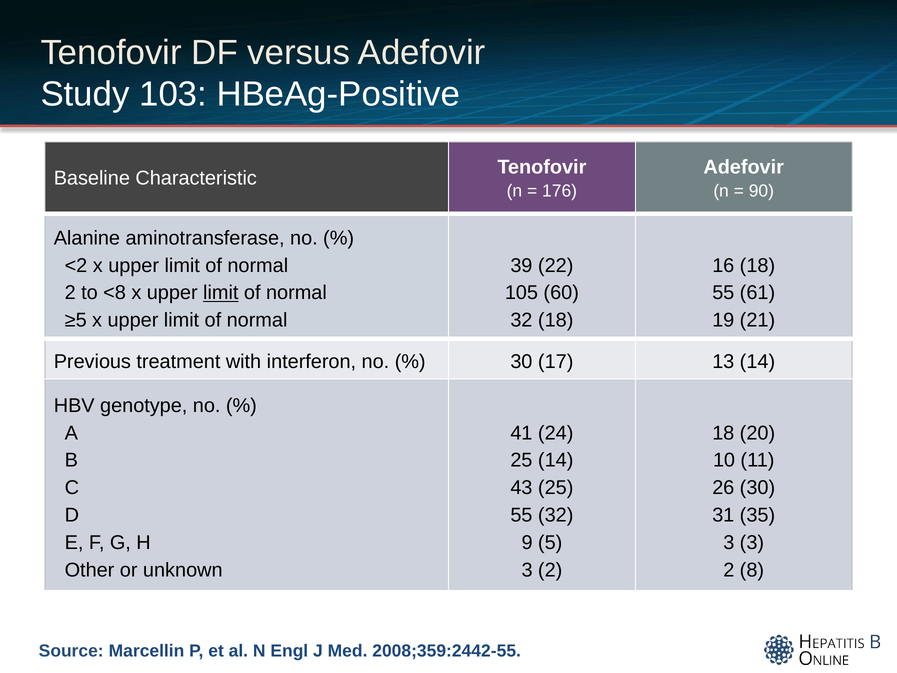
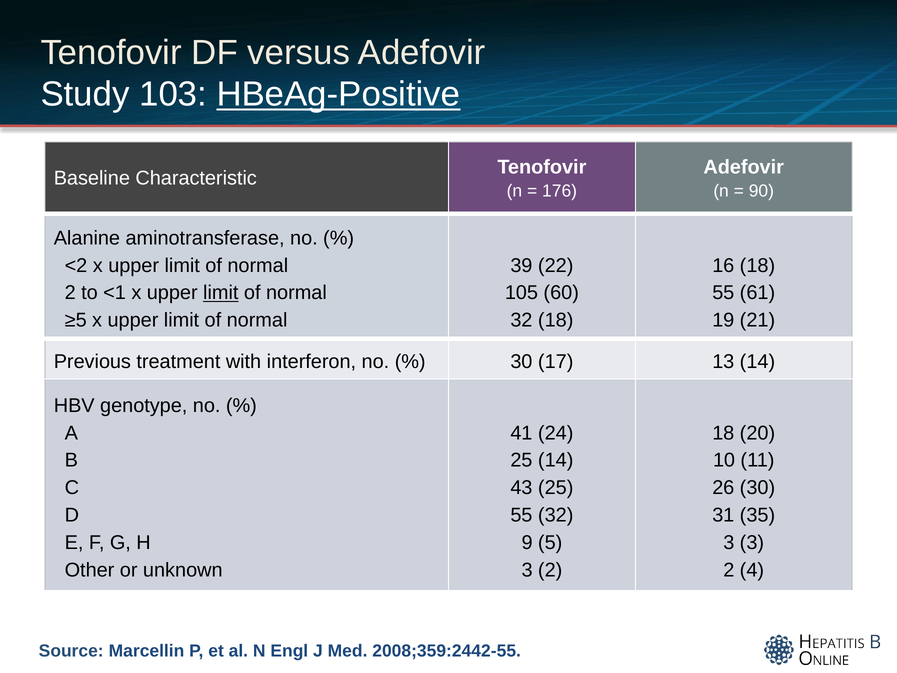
HBeAg-Positive underline: none -> present (338, 94)
<8: <8 -> <1 (115, 293)
8: 8 -> 4 (752, 570)
